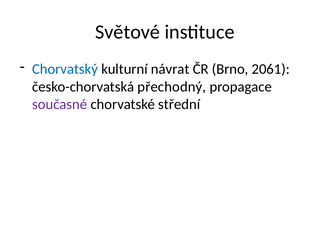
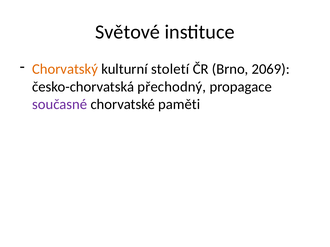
Chorvatský colour: blue -> orange (65, 69)
návrat: návrat -> století (170, 69)
2061: 2061 -> 2069 (271, 69)
střední: střední -> paměti (179, 104)
